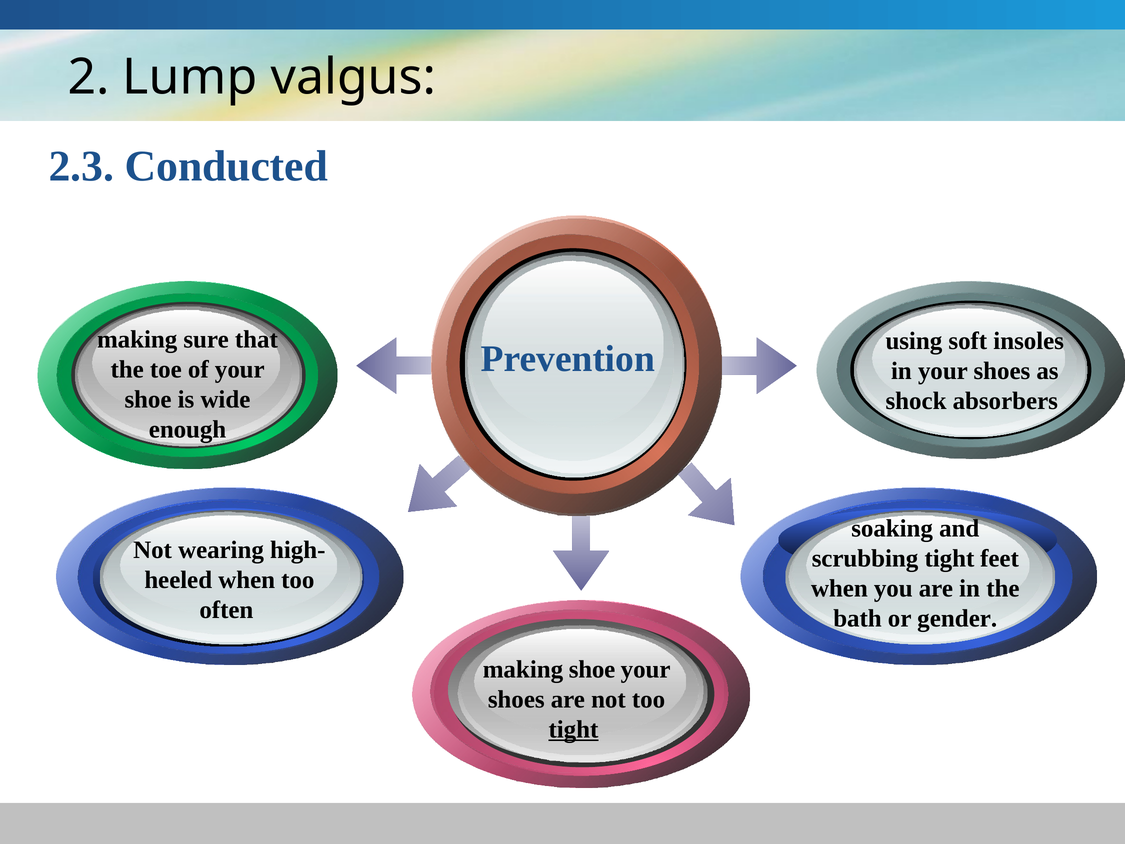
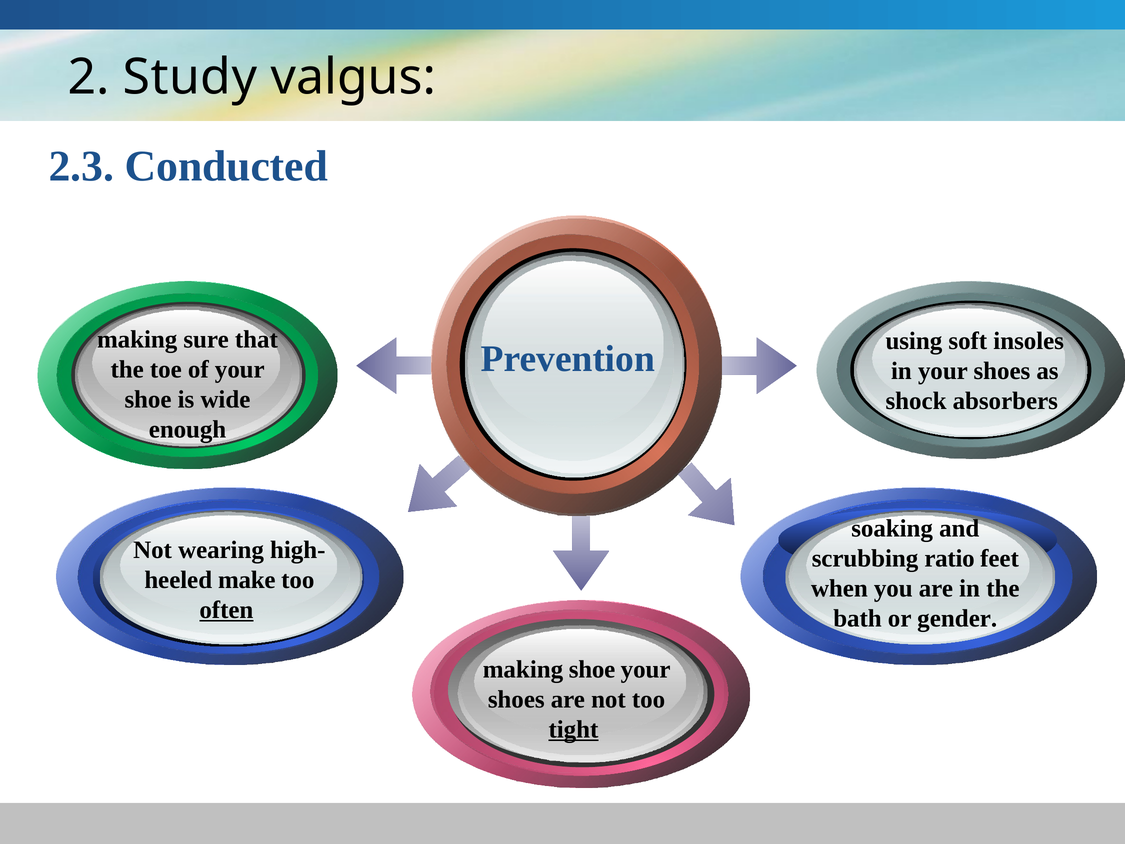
Lump: Lump -> Study (190, 77)
scrubbing tight: tight -> ratio (950, 558)
when: when -> make (247, 580)
often underline: none -> present (226, 610)
